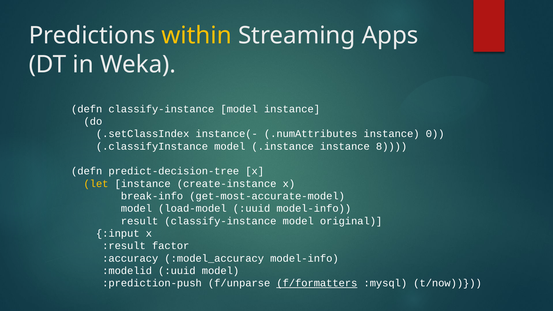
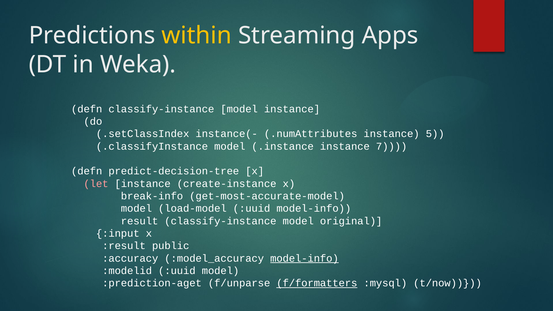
0: 0 -> 5 (435, 134)
8: 8 -> 7 (392, 146)
let colour: yellow -> pink (96, 184)
factor: factor -> public (171, 246)
model-info underline: none -> present (304, 258)
:prediction-push: :prediction-push -> :prediction-aget (152, 283)
